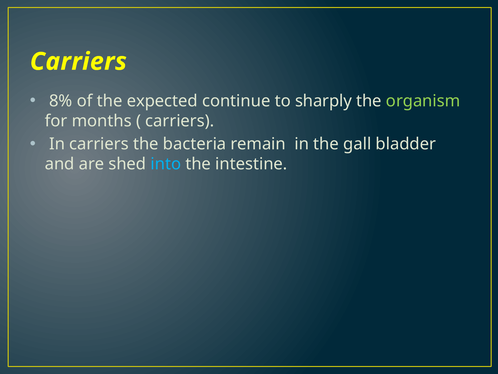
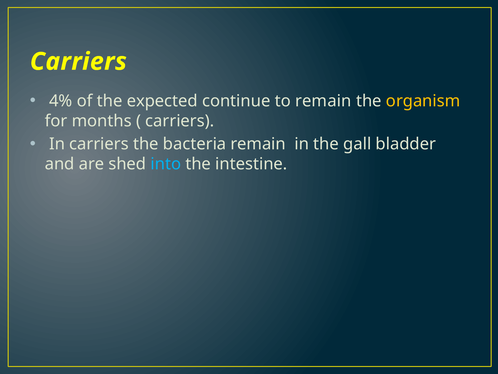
8%: 8% -> 4% (61, 101)
to sharply: sharply -> remain (323, 101)
organism colour: light green -> yellow (423, 101)
